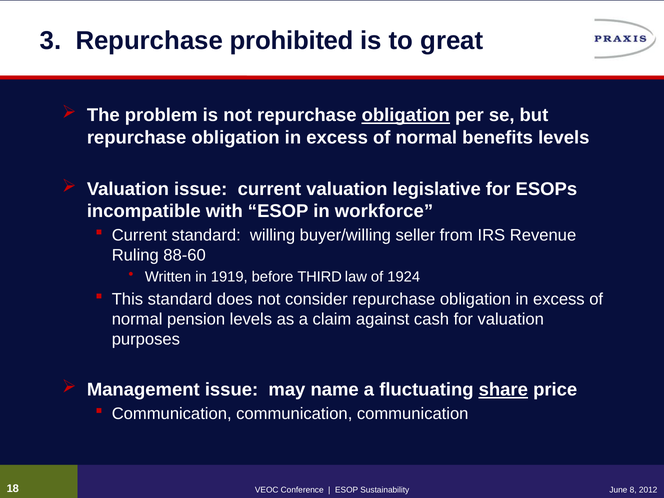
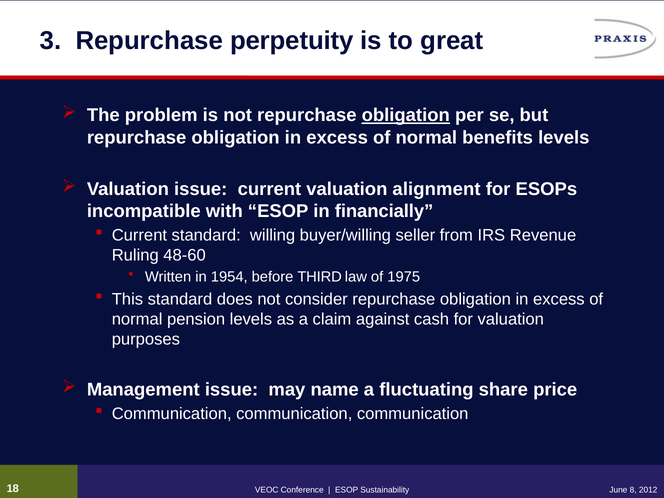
prohibited: prohibited -> perpetuity (292, 41)
legislative: legislative -> alignment (437, 189)
workforce: workforce -> financially (384, 211)
88-60: 88-60 -> 48-60 (185, 255)
1919: 1919 -> 1954 (229, 277)
1924: 1924 -> 1975 (404, 277)
share underline: present -> none (503, 390)
